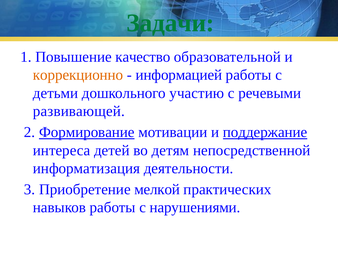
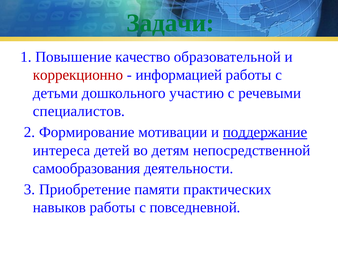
коррекционно colour: orange -> red (78, 75)
развивающей: развивающей -> специалистов (79, 111)
Формирование underline: present -> none (87, 132)
информатизация: информатизация -> самообразования (87, 168)
мелкой: мелкой -> памяти (157, 189)
нарушениями: нарушениями -> повседневной (195, 207)
